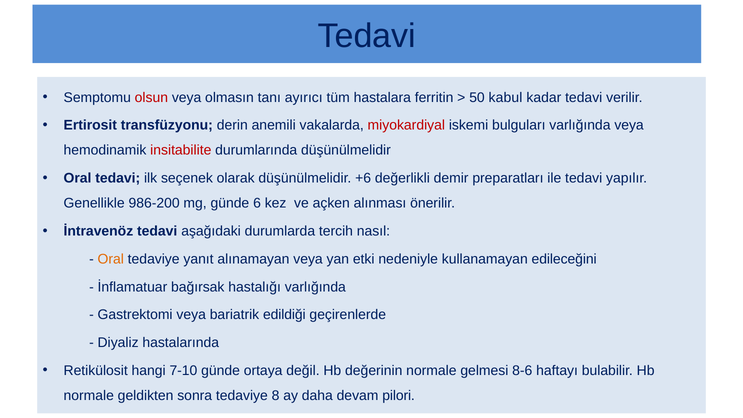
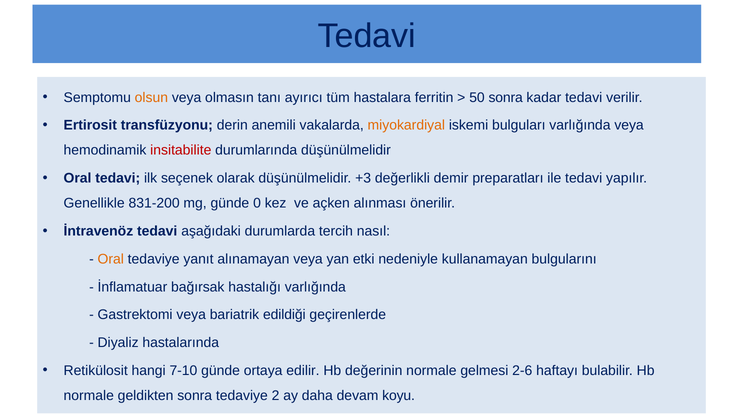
olsun colour: red -> orange (151, 97)
50 kabul: kabul -> sonra (506, 97)
miyokardiyal colour: red -> orange (406, 125)
+6: +6 -> +3 (363, 178)
986-200: 986-200 -> 831-200 (154, 203)
6: 6 -> 0 (257, 203)
edileceğini: edileceğini -> bulgularını (564, 259)
değil: değil -> edilir (303, 370)
8-6: 8-6 -> 2-6 (522, 370)
8: 8 -> 2 (276, 396)
pilori: pilori -> koyu (399, 396)
